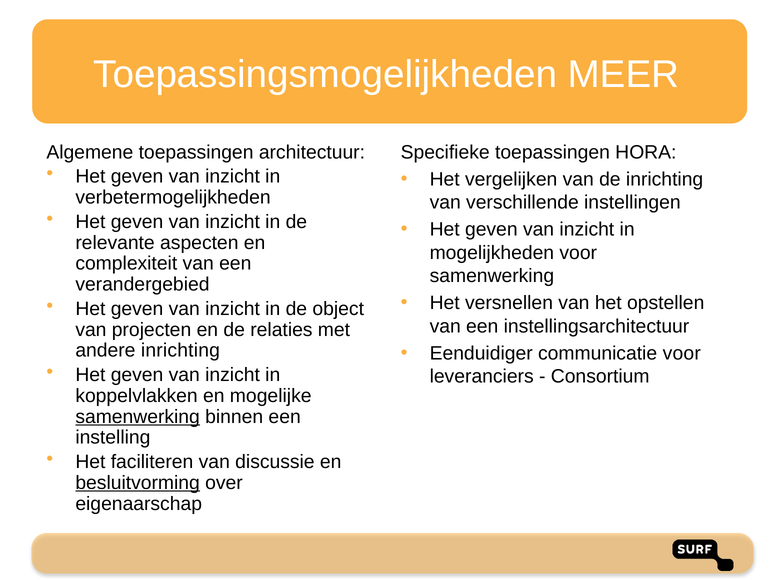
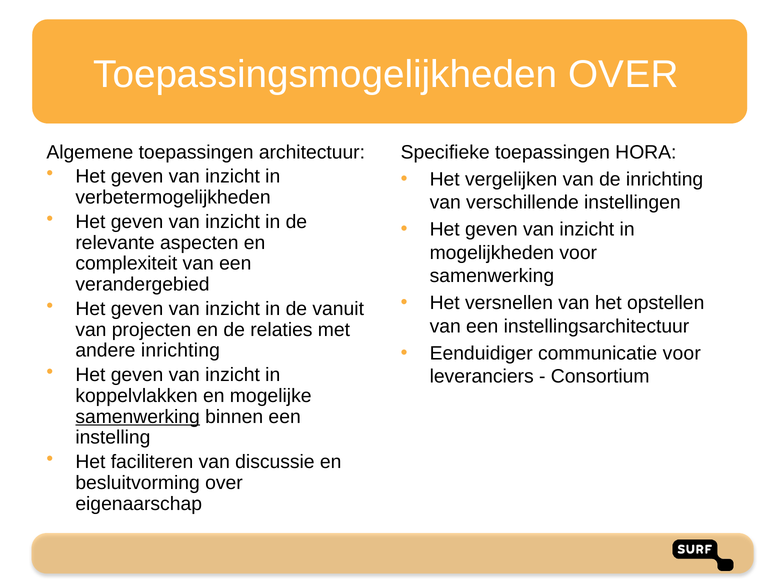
Toepassingsmogelijkheden MEER: MEER -> OVER (623, 74)
object: object -> vanuit (338, 309)
besluitvorming underline: present -> none (138, 483)
